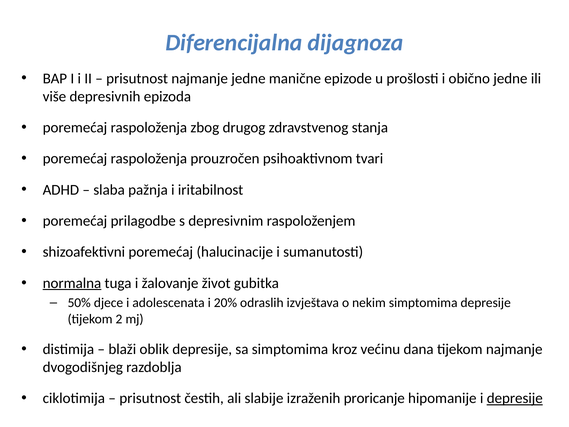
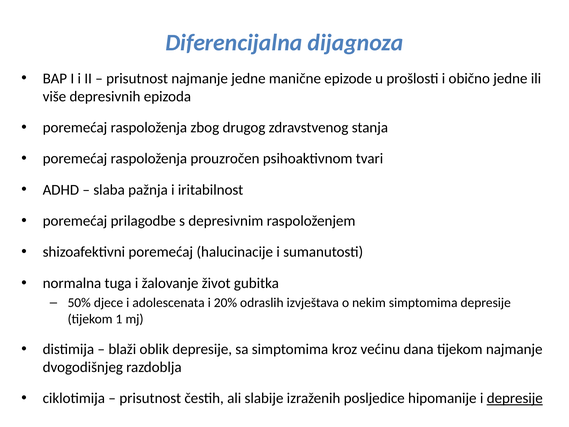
normalna underline: present -> none (72, 283)
2: 2 -> 1 (119, 319)
proricanje: proricanje -> posljedice (374, 398)
